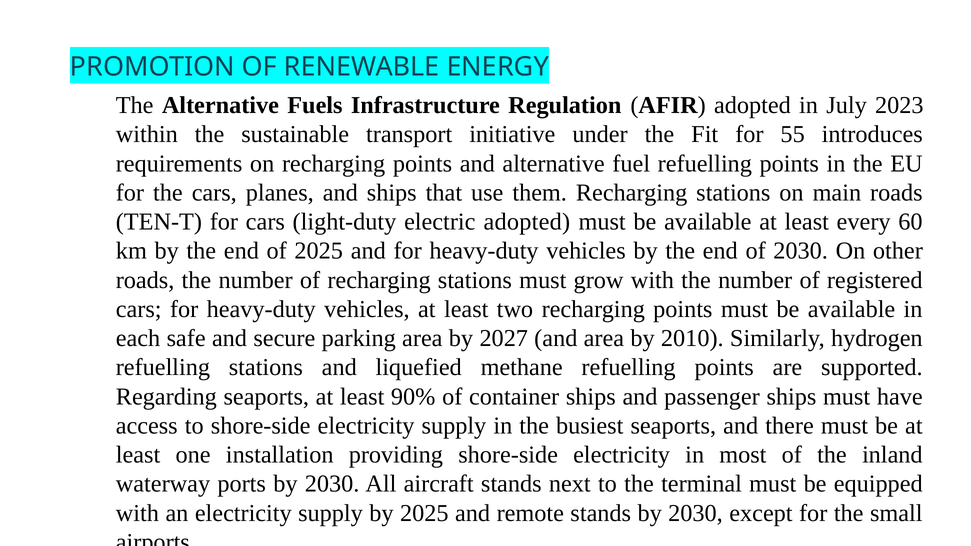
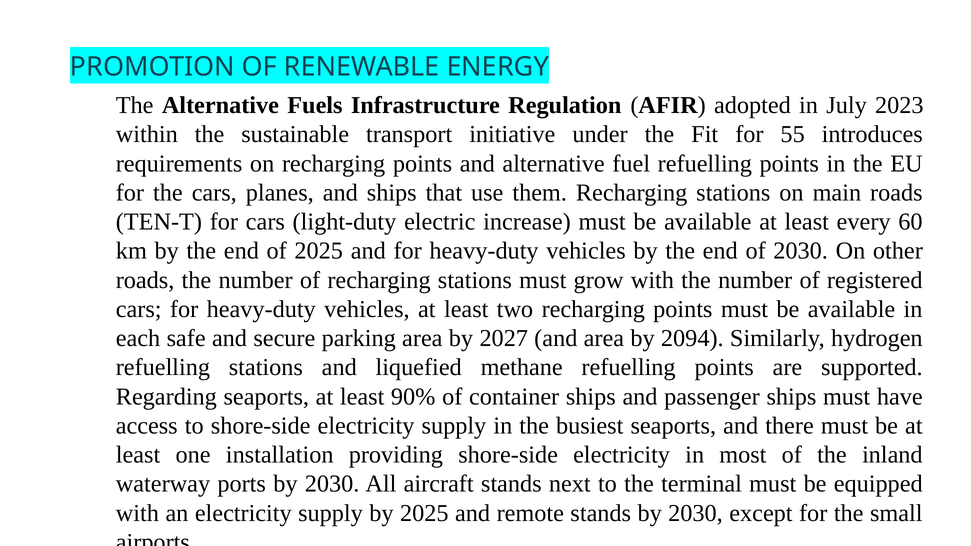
electric adopted: adopted -> increase (527, 222)
2010: 2010 -> 2094 (692, 338)
